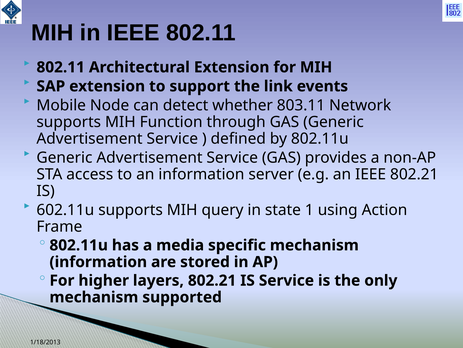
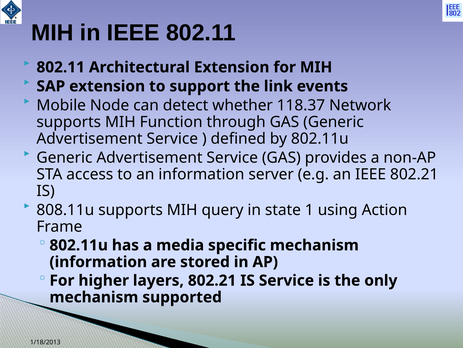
803.11: 803.11 -> 118.37 (301, 105)
602.11u: 602.11u -> 808.11u (65, 210)
